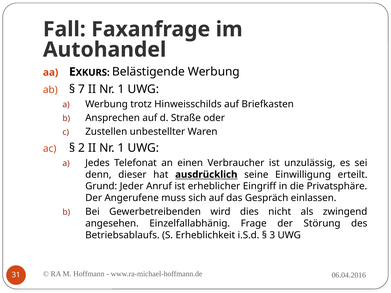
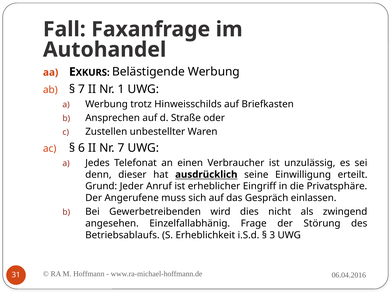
2: 2 -> 6 (82, 148)
1: 1 -> 7 (121, 148)
